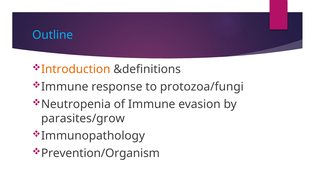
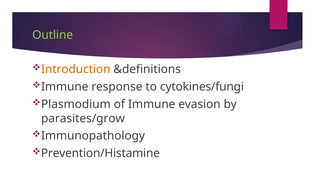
Outline colour: light blue -> light green (53, 35)
protozoa/fungi: protozoa/fungi -> cytokines/fungi (202, 87)
Neutropenia: Neutropenia -> Plasmodium (76, 104)
Prevention/Organism: Prevention/Organism -> Prevention/Histamine (100, 153)
